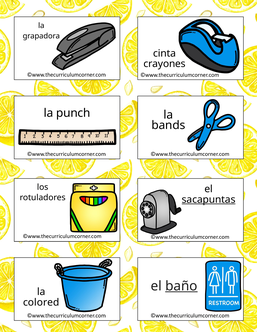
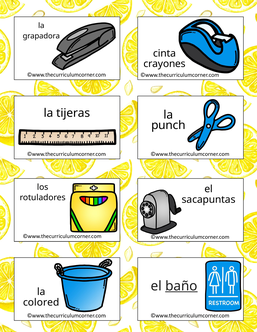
punch: punch -> tijeras (73, 113)
bands: bands -> punch (168, 125)
sacapuntas underline: present -> none (209, 200)
